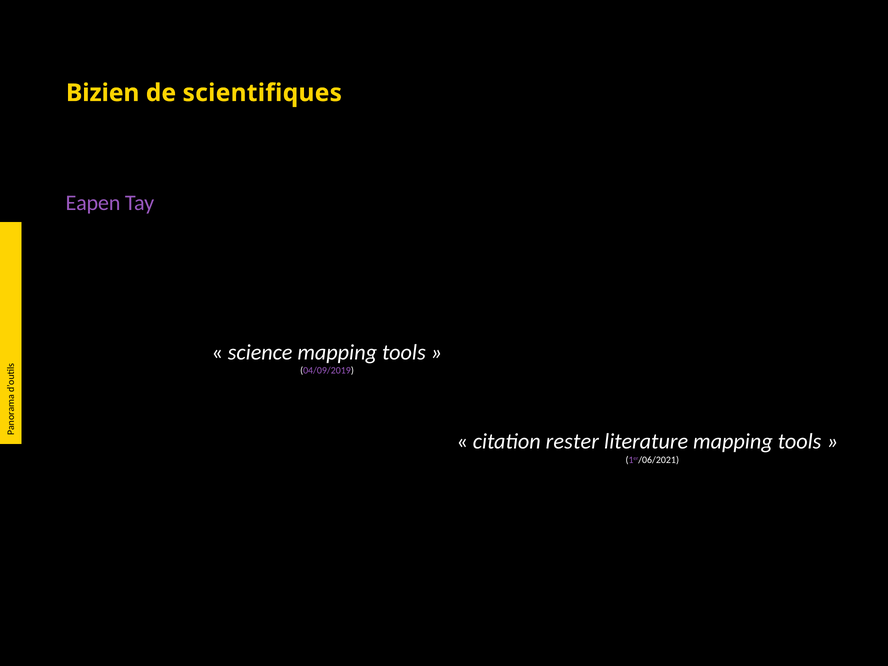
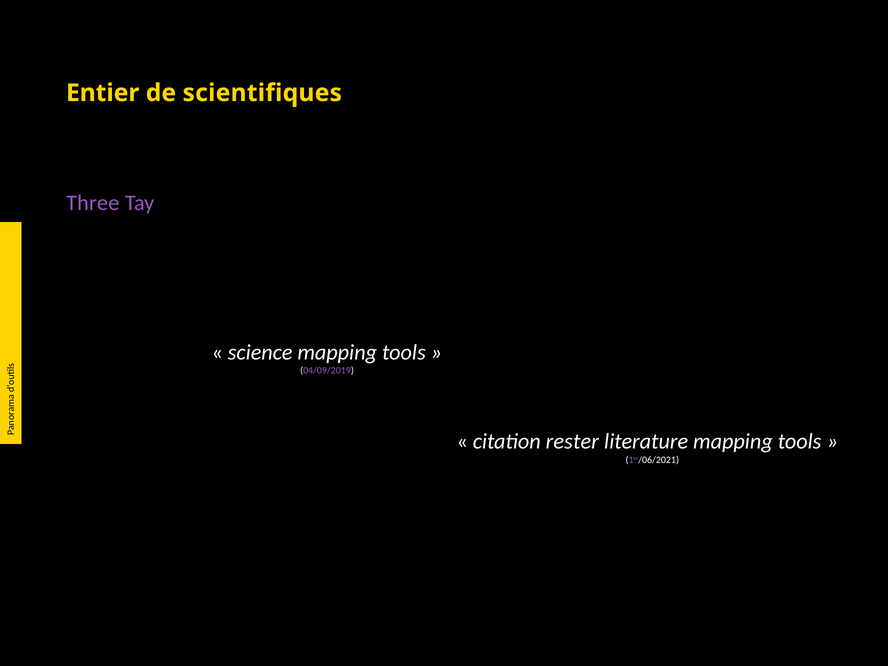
Bizien: Bizien -> Entier (103, 93)
Eapen: Eapen -> Three (93, 203)
